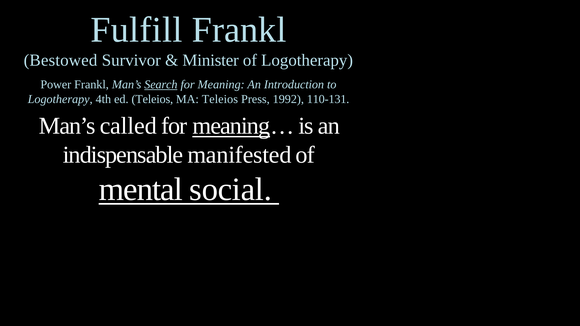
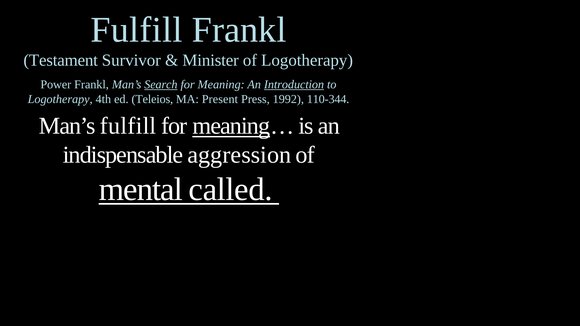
Bestowed: Bestowed -> Testament (61, 60)
Introduction underline: none -> present (294, 85)
MA Teleios: Teleios -> Present (220, 99)
110-131: 110-131 -> 110-344 (328, 99)
Man’s called: called -> fulfill (128, 126)
manifested: manifested -> aggression (239, 155)
social: social -> called (231, 190)
